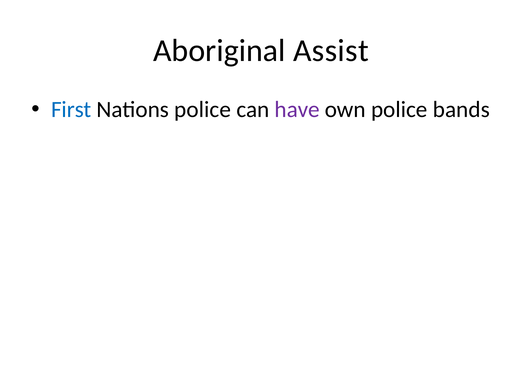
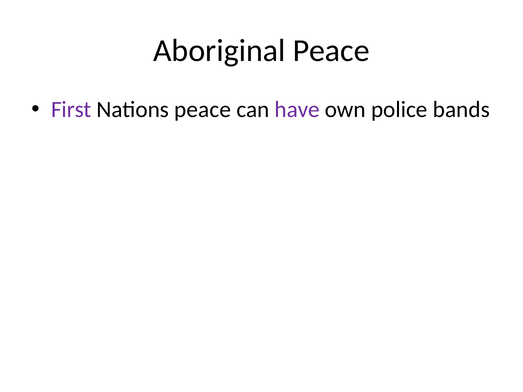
Aboriginal Assist: Assist -> Peace (331, 51)
First colour: blue -> purple (71, 110)
Nations police: police -> peace (203, 110)
